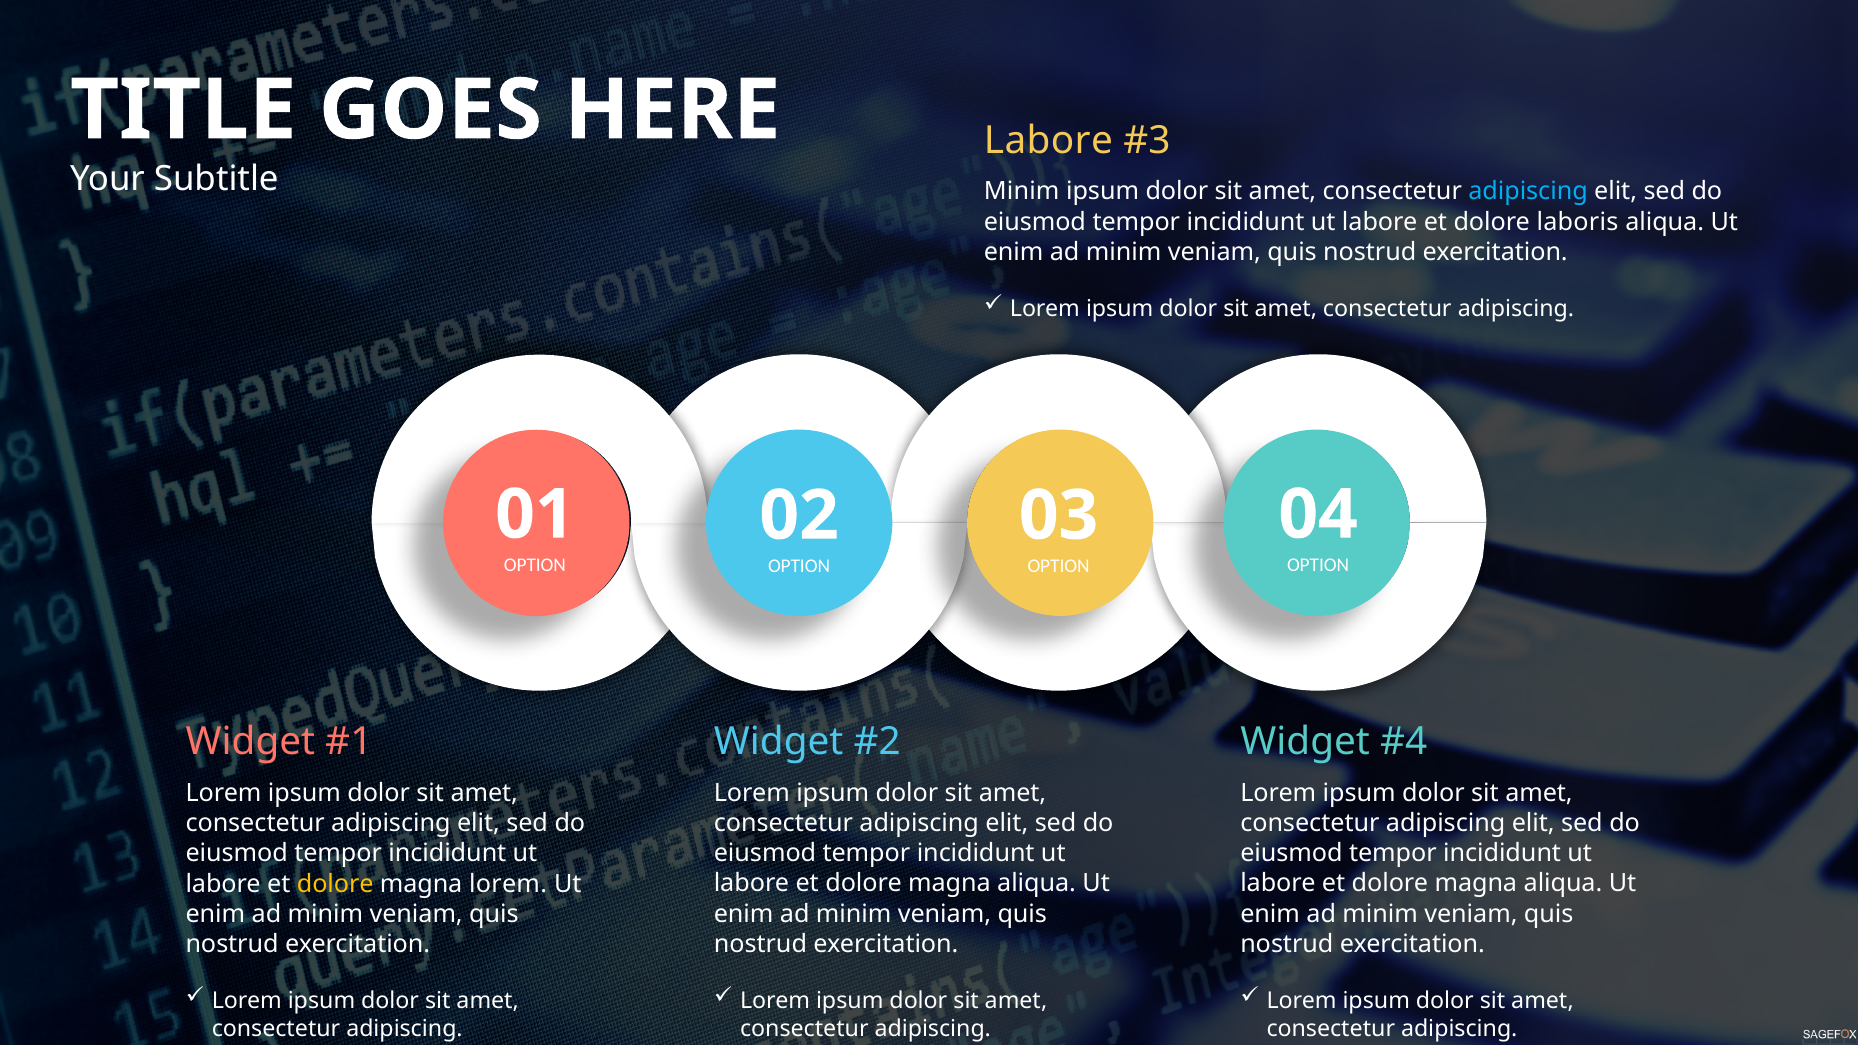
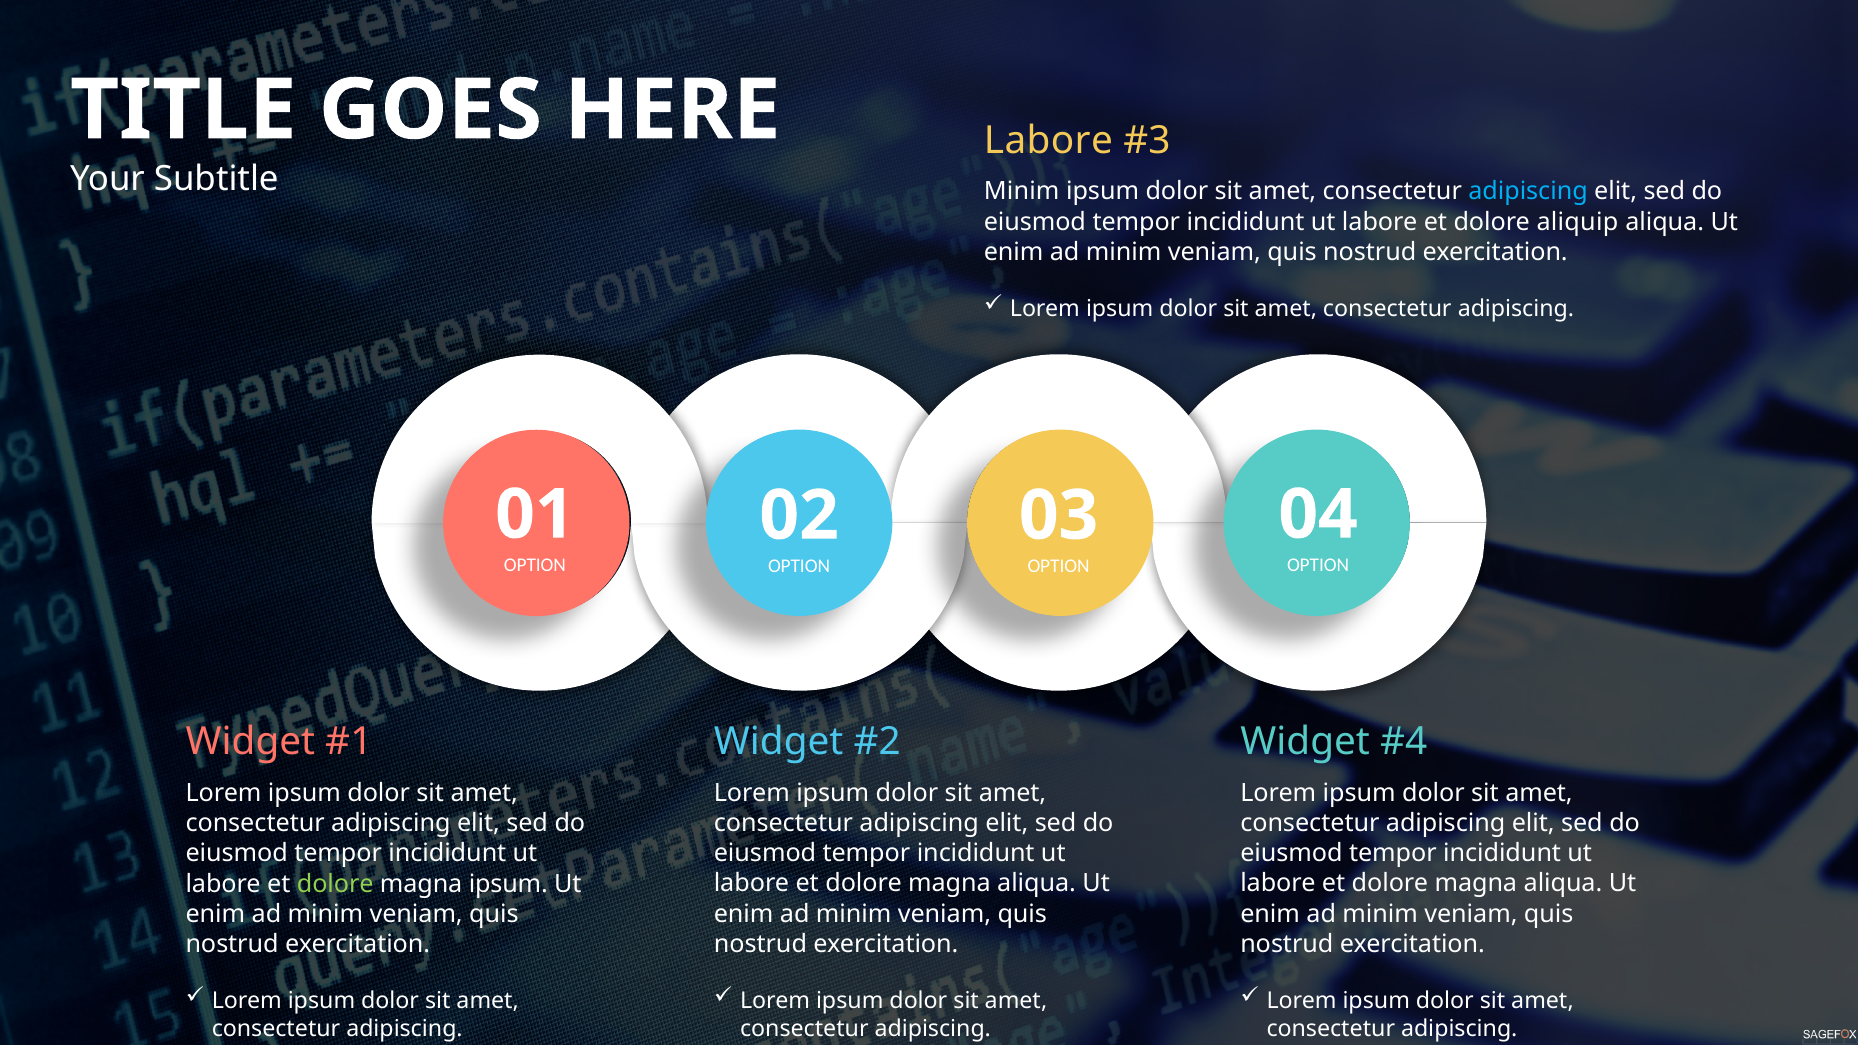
laboris: laboris -> aliquip (1577, 222)
dolore colour: yellow -> light green (335, 884)
magna lorem: lorem -> ipsum (508, 884)
